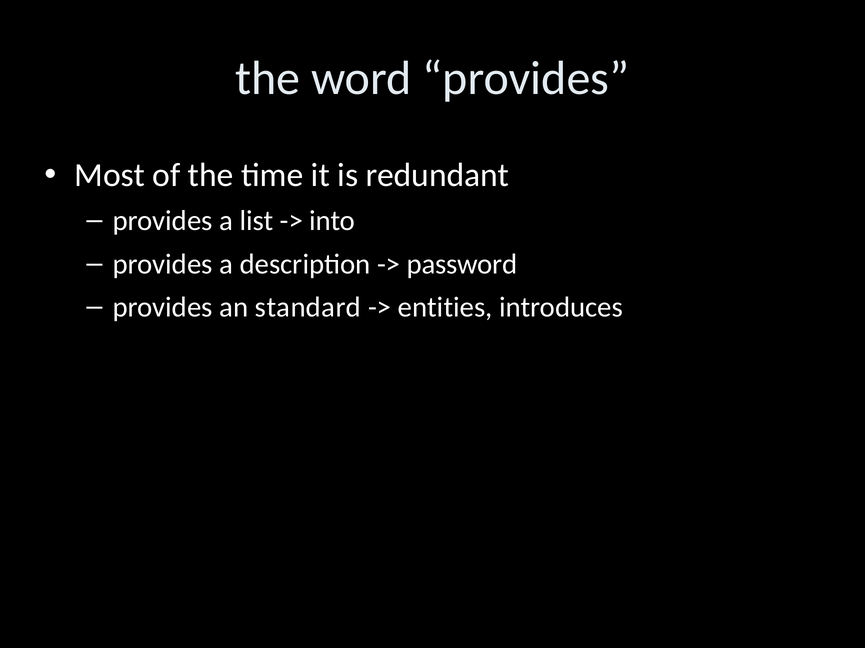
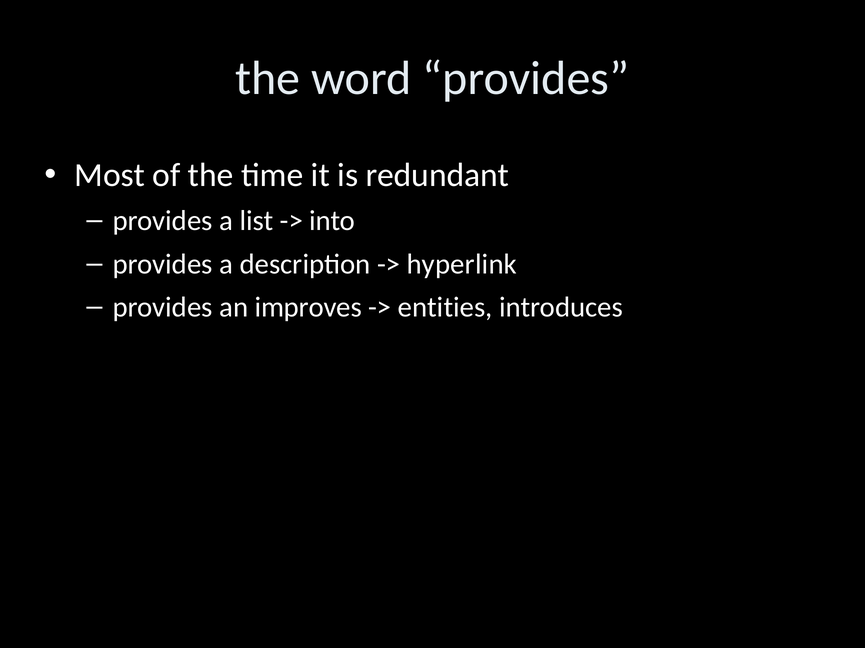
password: password -> hyperlink (462, 264)
standard: standard -> improves (308, 308)
